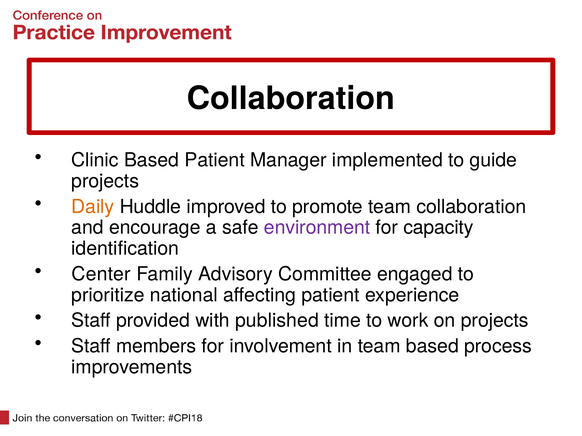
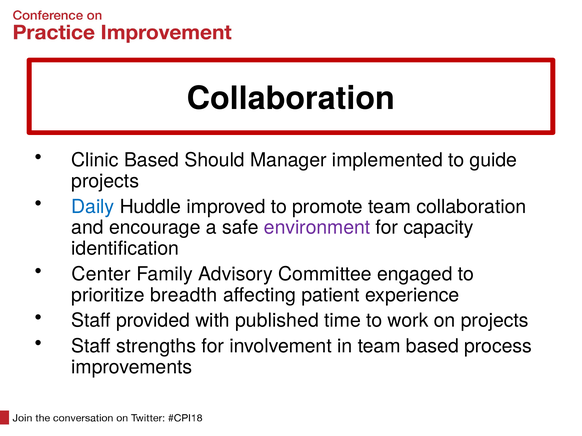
Based Patient: Patient -> Should (215, 160)
Daily colour: orange -> blue (93, 207)
national: national -> breadth (184, 295)
members: members -> strengths (156, 347)
